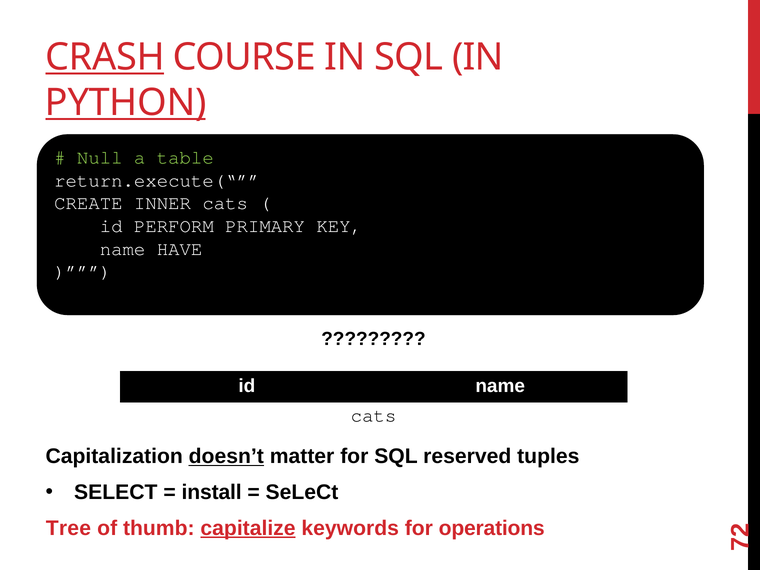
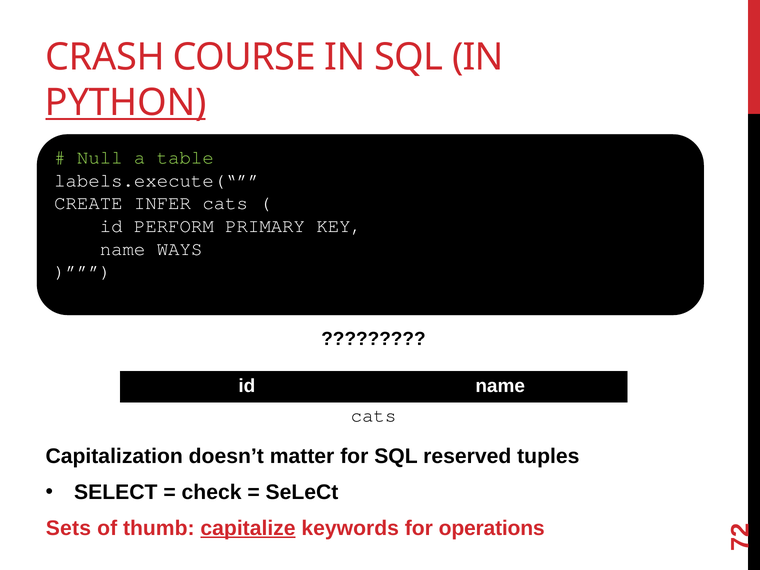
CRASH underline: present -> none (105, 57)
return.execute(“: return.execute(“ -> labels.execute(“ (157, 180)
INNER: INNER -> INFER (162, 203)
HAVE: HAVE -> WAYS (180, 249)
doesn’t underline: present -> none (226, 456)
install: install -> check (212, 492)
Tree: Tree -> Sets (68, 528)
